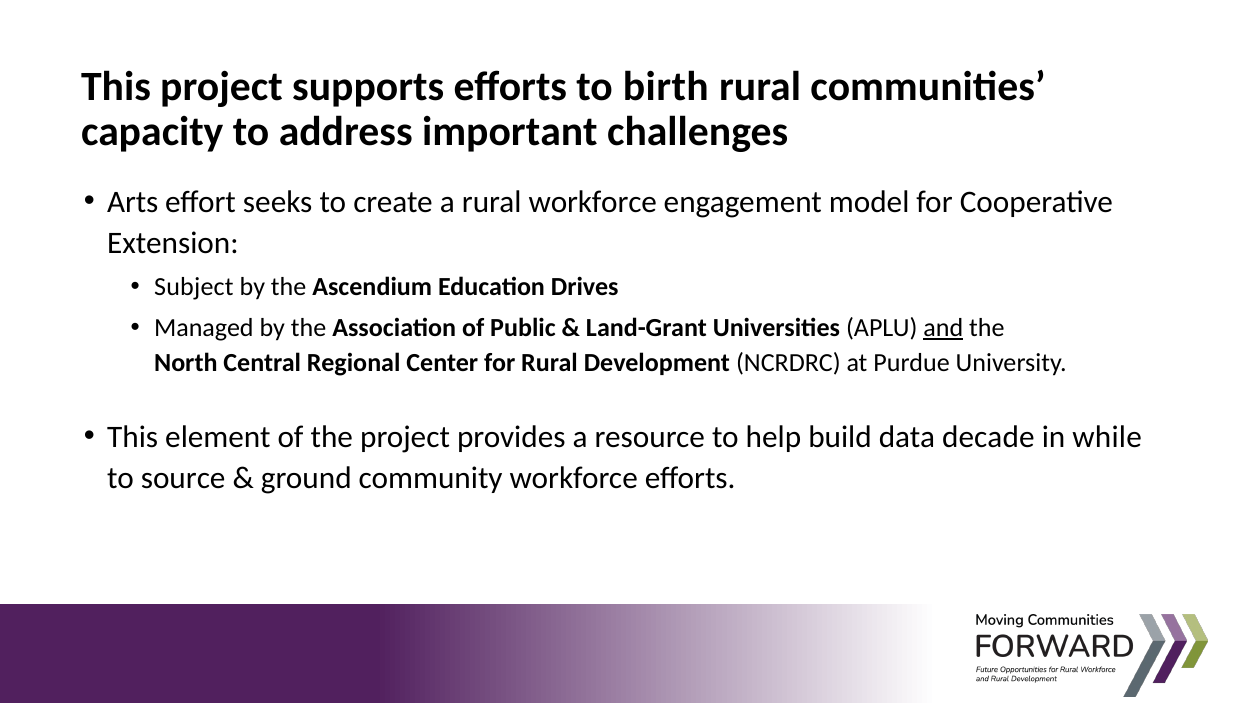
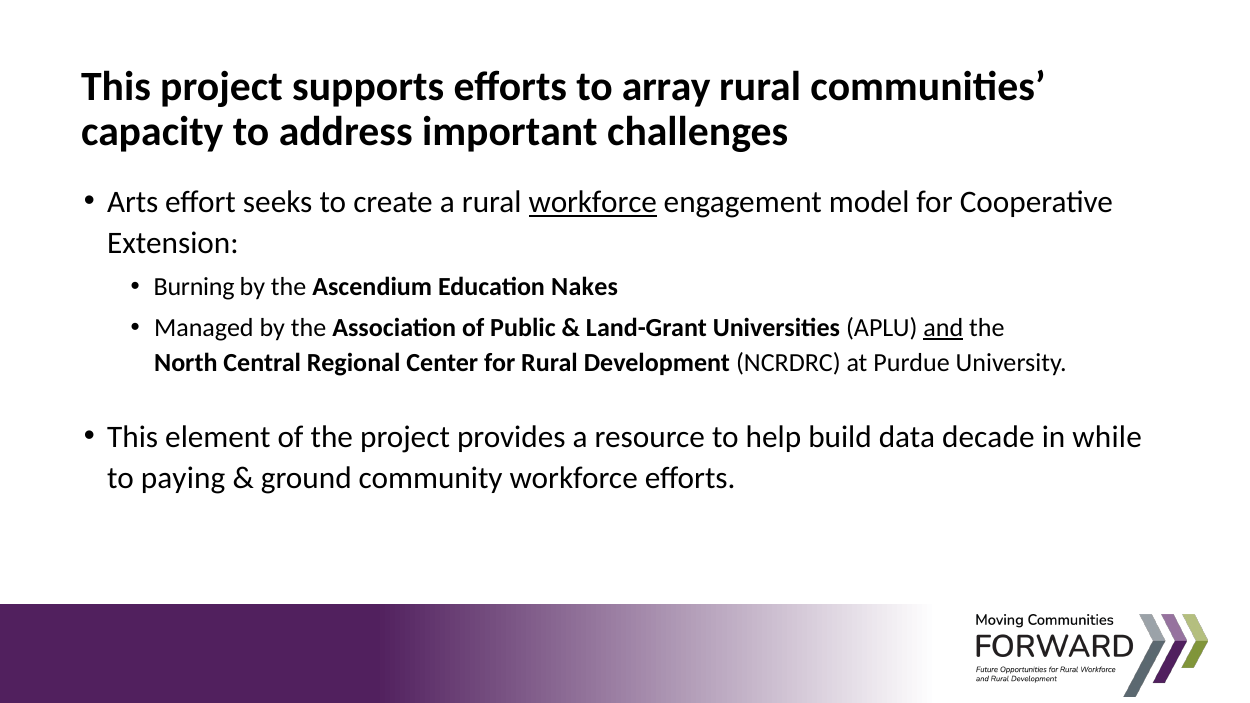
birth: birth -> array (666, 87)
workforce underline: none -> present (593, 202)
Subject: Subject -> Burning (194, 287)
Drives: Drives -> Nakes (585, 287)
source: source -> paying (183, 479)
